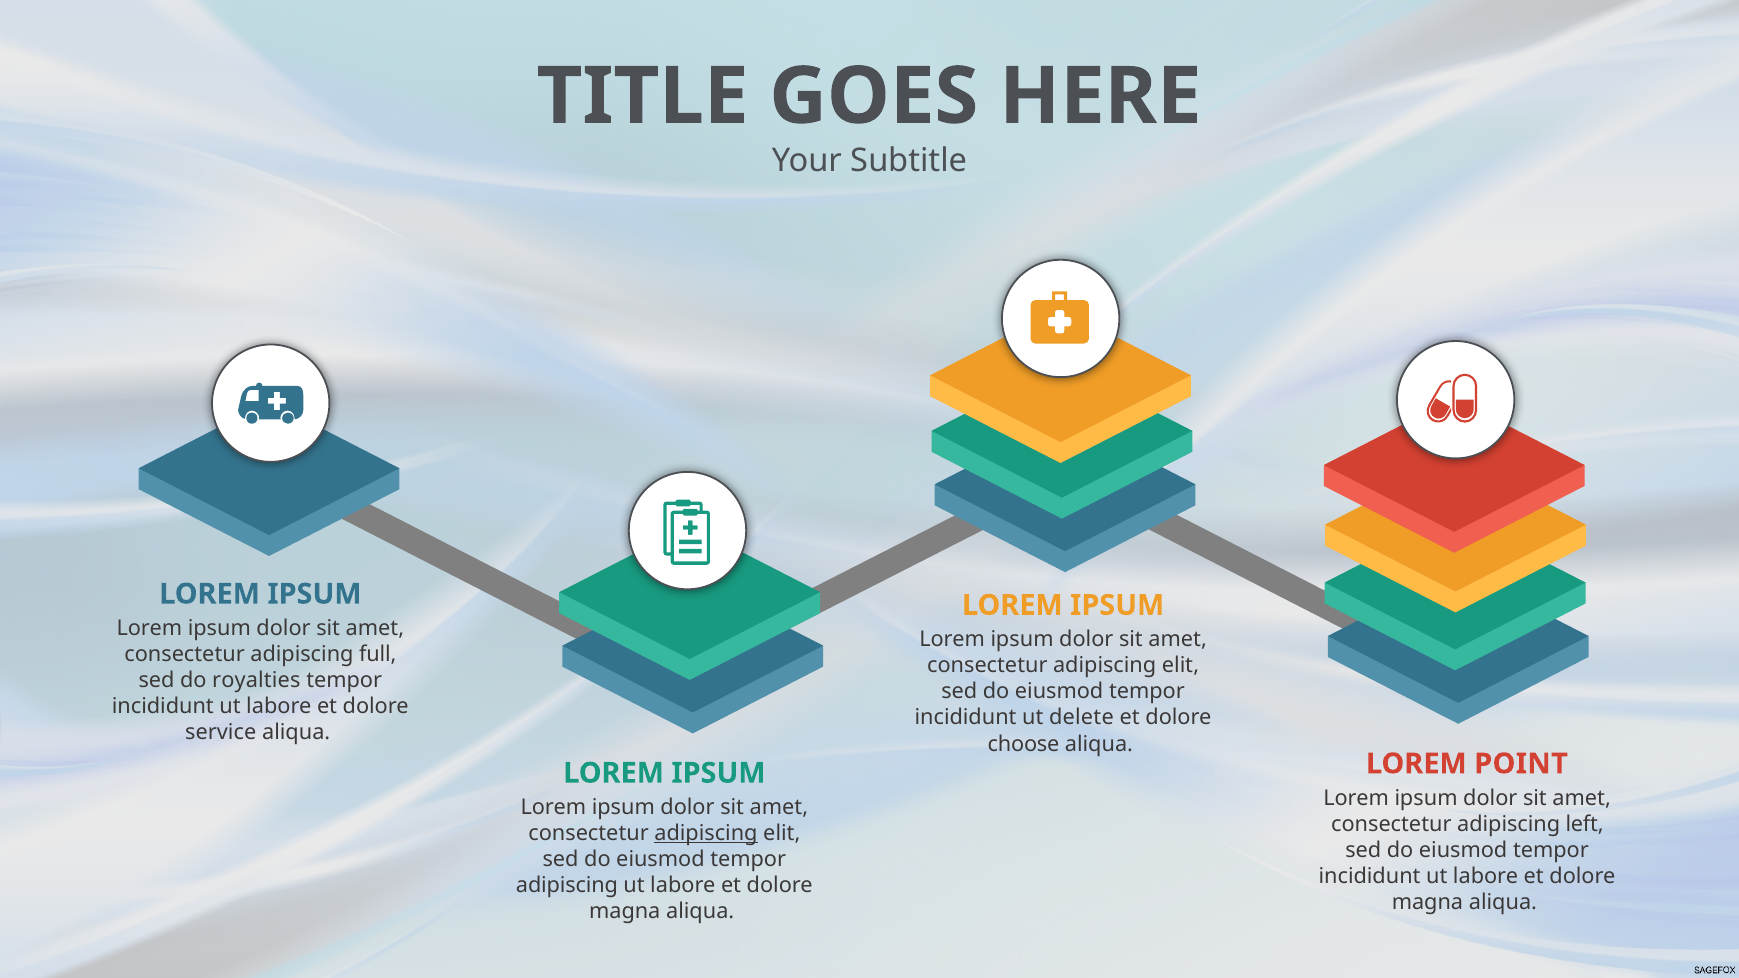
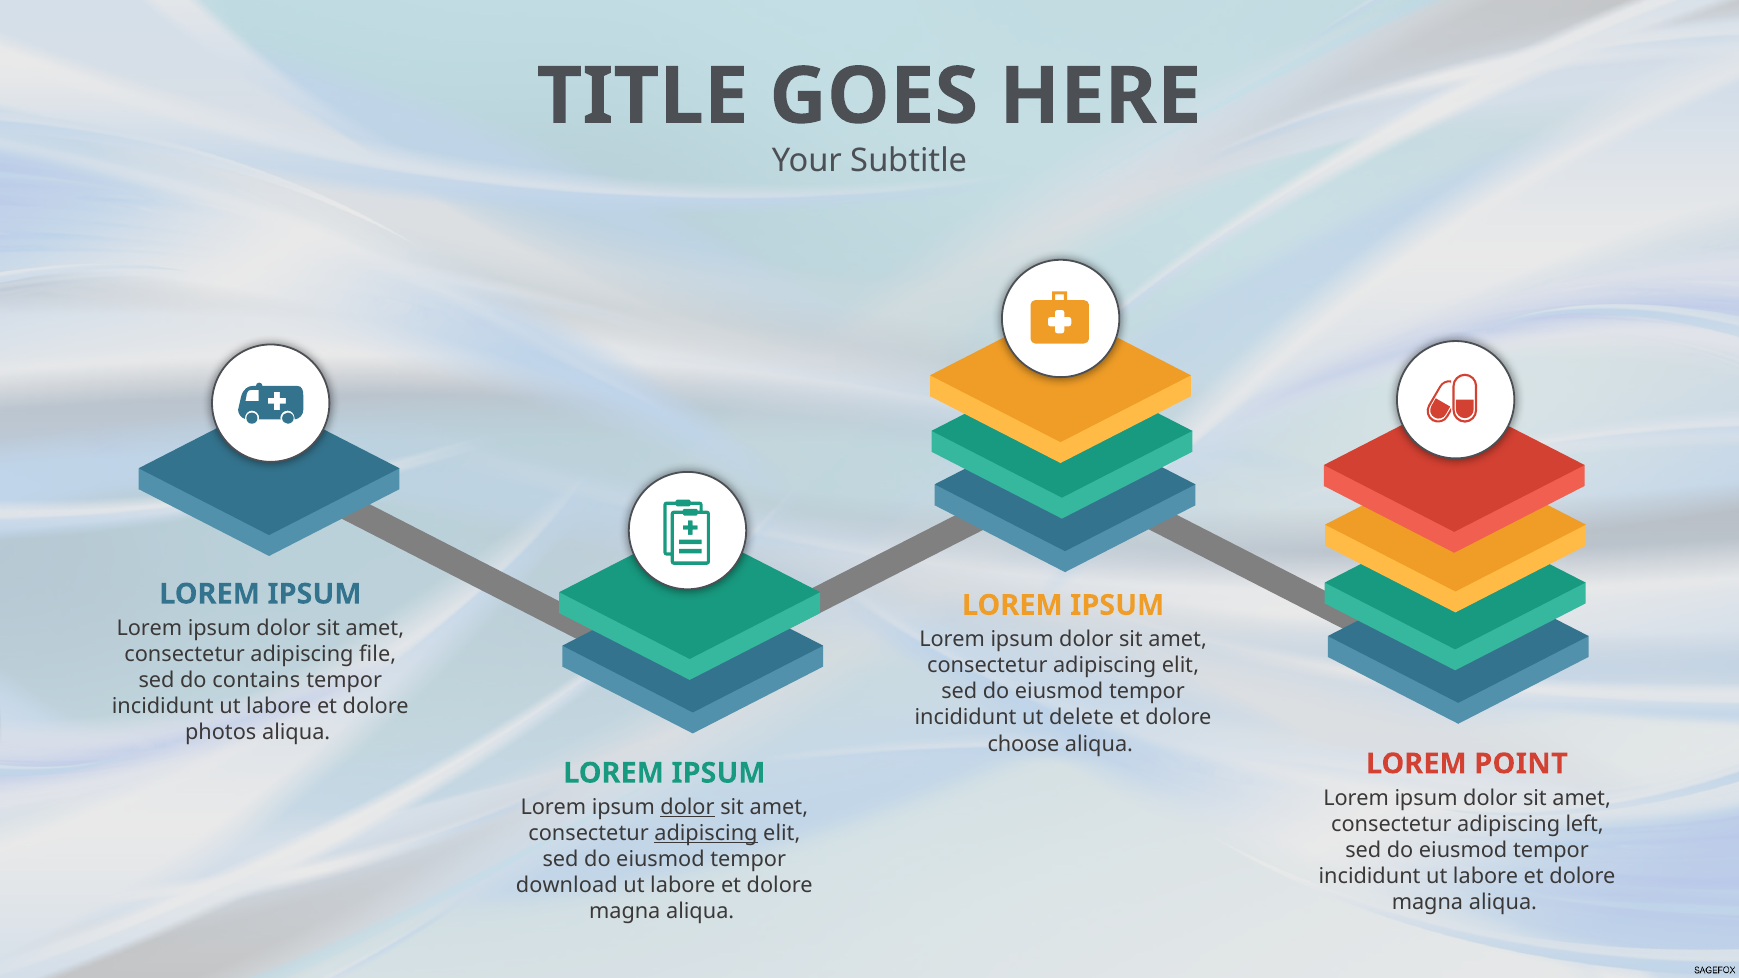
full: full -> file (378, 654)
royalties: royalties -> contains (256, 681)
service: service -> photos (221, 733)
dolor underline: none -> present (687, 808)
adipiscing: adipiscing -> download (567, 886)
